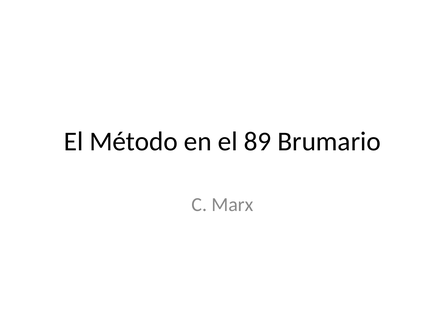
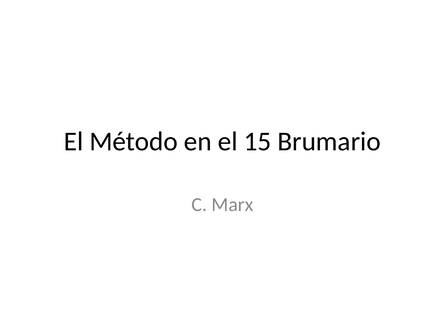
89: 89 -> 15 (258, 141)
